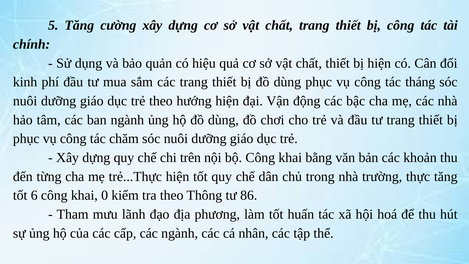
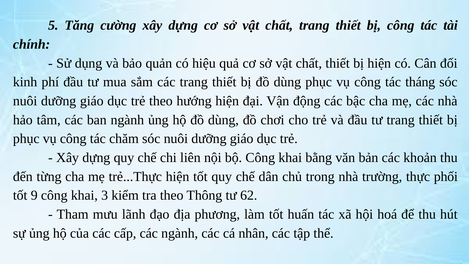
trên: trên -> liên (190, 158)
thực tăng: tăng -> phối (446, 176)
6: 6 -> 9 (34, 195)
0: 0 -> 3 (105, 195)
86: 86 -> 62 (249, 195)
